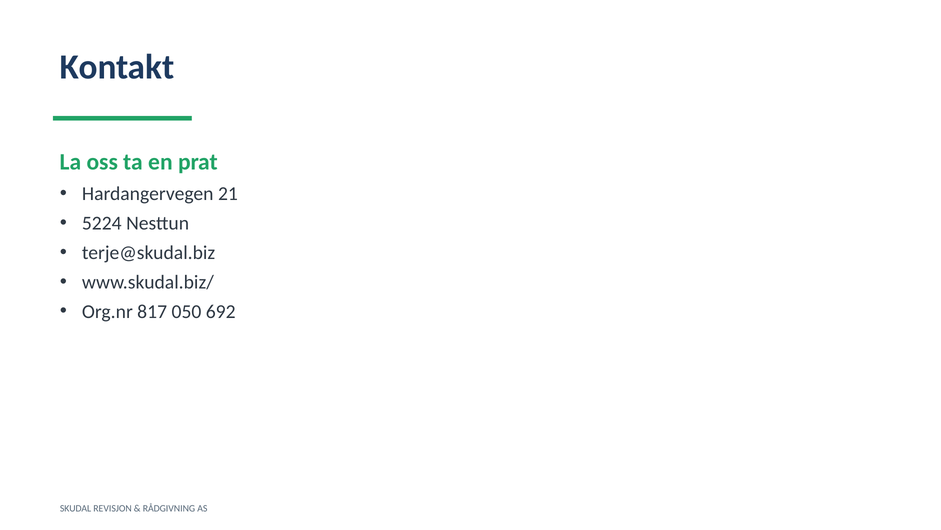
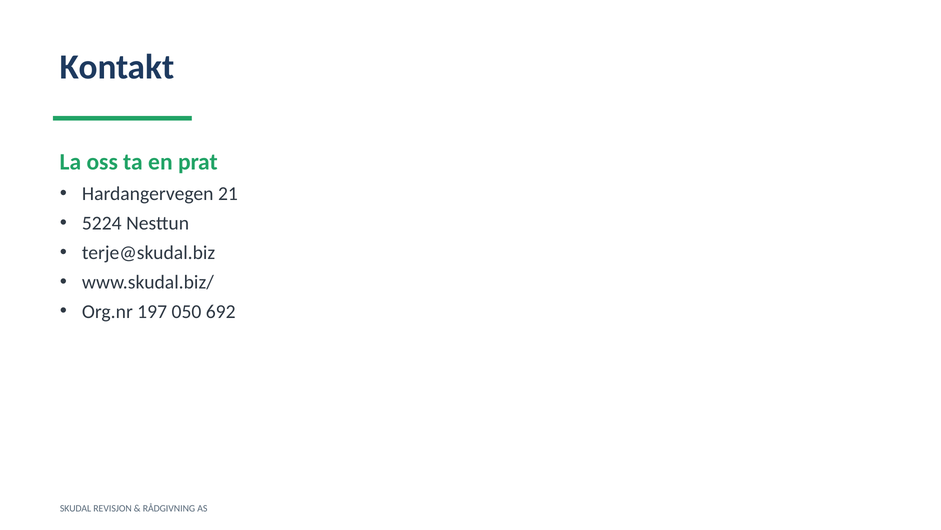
817: 817 -> 197 (152, 311)
